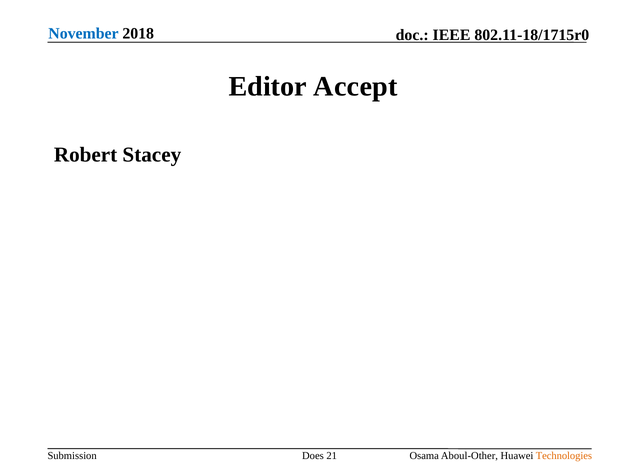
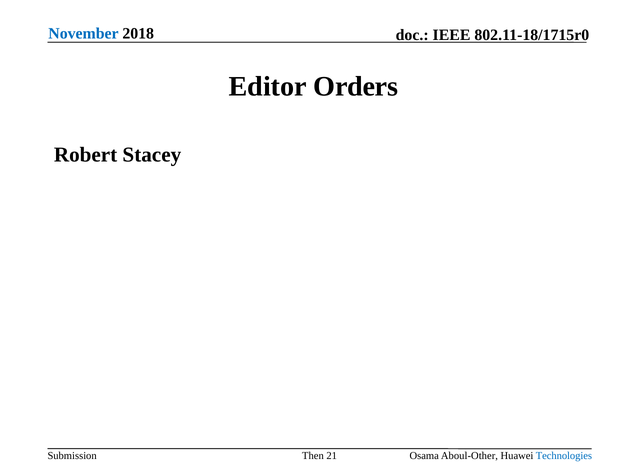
Accept: Accept -> Orders (356, 86)
Does: Does -> Then (313, 456)
Technologies colour: orange -> blue (564, 456)
